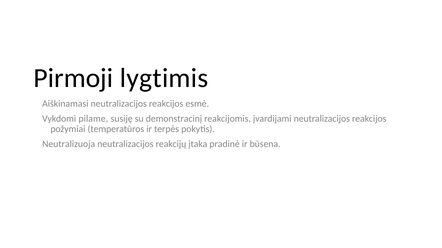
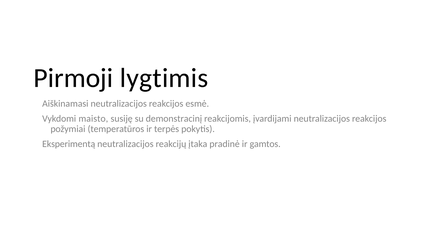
pilame: pilame -> maisto (93, 119)
Neutralizuoja: Neutralizuoja -> Eksperimentą (69, 144)
būsena: būsena -> gamtos (265, 144)
